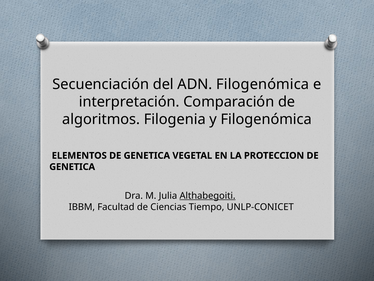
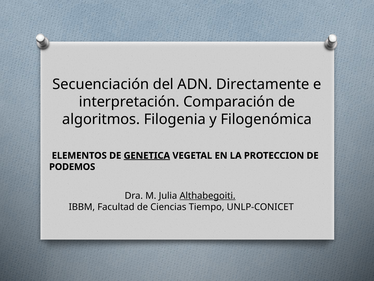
ADN Filogenómica: Filogenómica -> Directamente (263, 84)
GENETICA underline: none -> present (147, 155)
GENETICA: GENETICA -> PODEMOS (72, 167)
